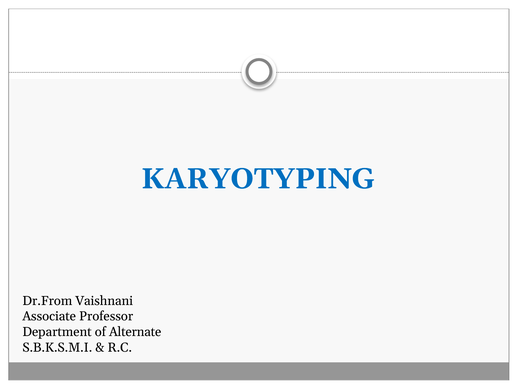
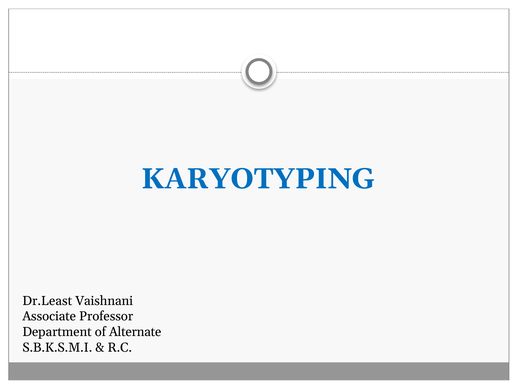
Dr.From: Dr.From -> Dr.Least (47, 300)
